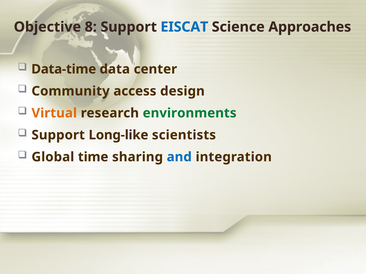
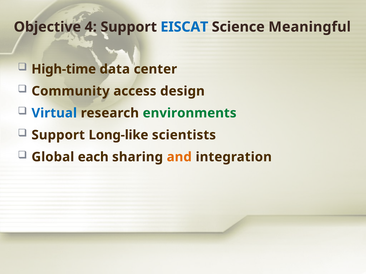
8: 8 -> 4 (91, 27)
Approaches: Approaches -> Meaningful (310, 27)
Data-time: Data-time -> High-time (64, 69)
Virtual colour: orange -> blue (54, 113)
time: time -> each (93, 157)
and colour: blue -> orange (179, 157)
